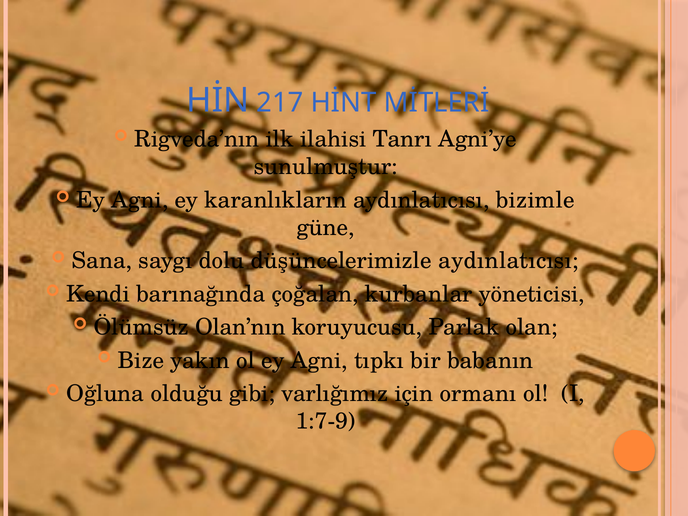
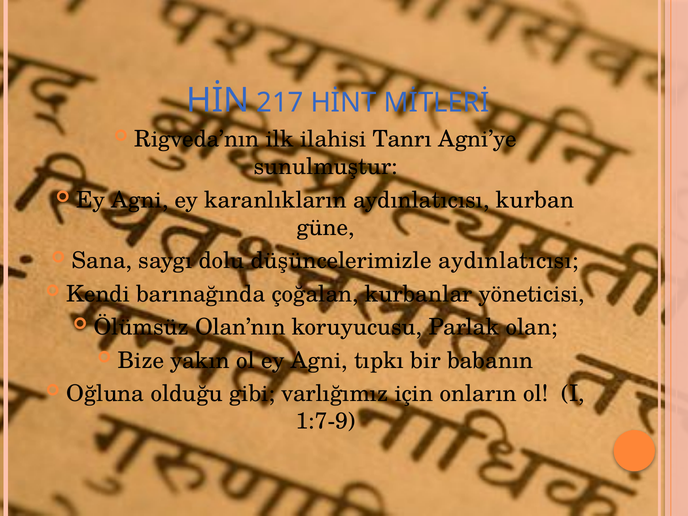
bizimle: bizimle -> kurban (535, 200)
ormanı: ormanı -> onların (478, 394)
